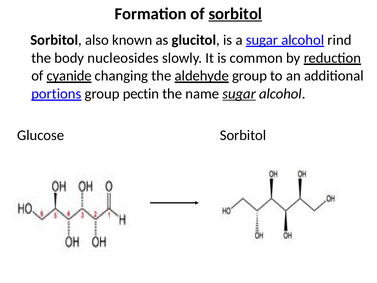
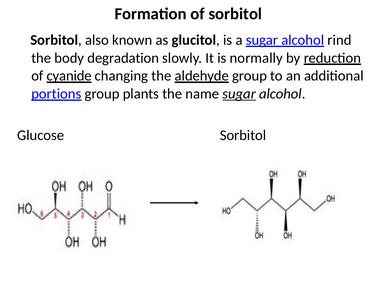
sorbitol underline: present -> none (235, 14)
nucleosides: nucleosides -> degradation (123, 58)
common: common -> normally (256, 58)
pectin: pectin -> plants (141, 94)
